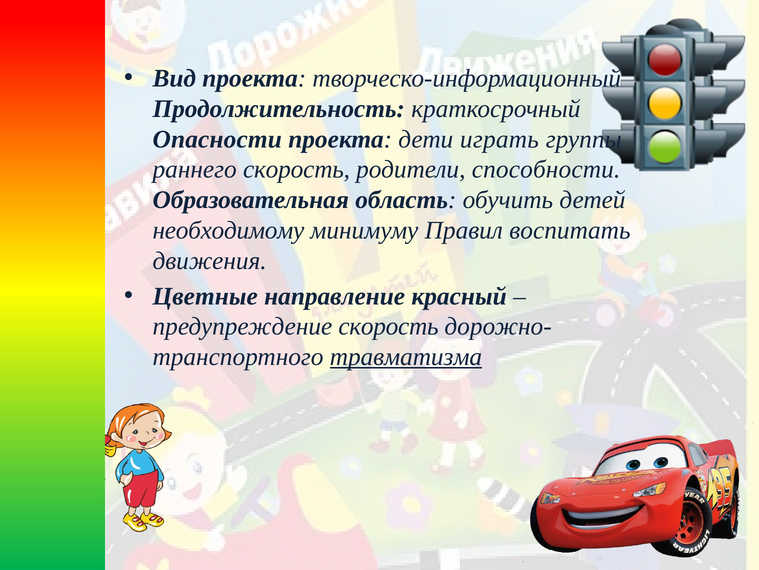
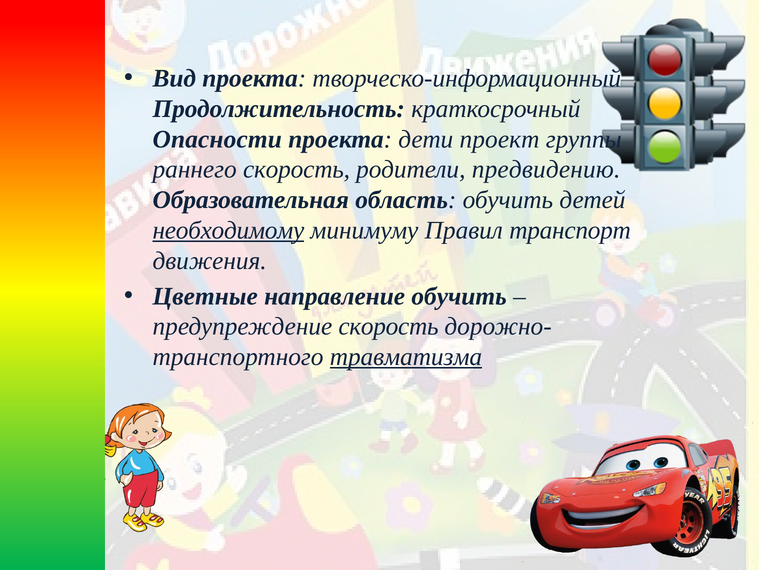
играть: играть -> проект (499, 139)
способности: способности -> предвидению (546, 169)
необходимому underline: none -> present (228, 230)
воспитать: воспитать -> транспорт (570, 230)
направление красный: красный -> обучить (459, 296)
